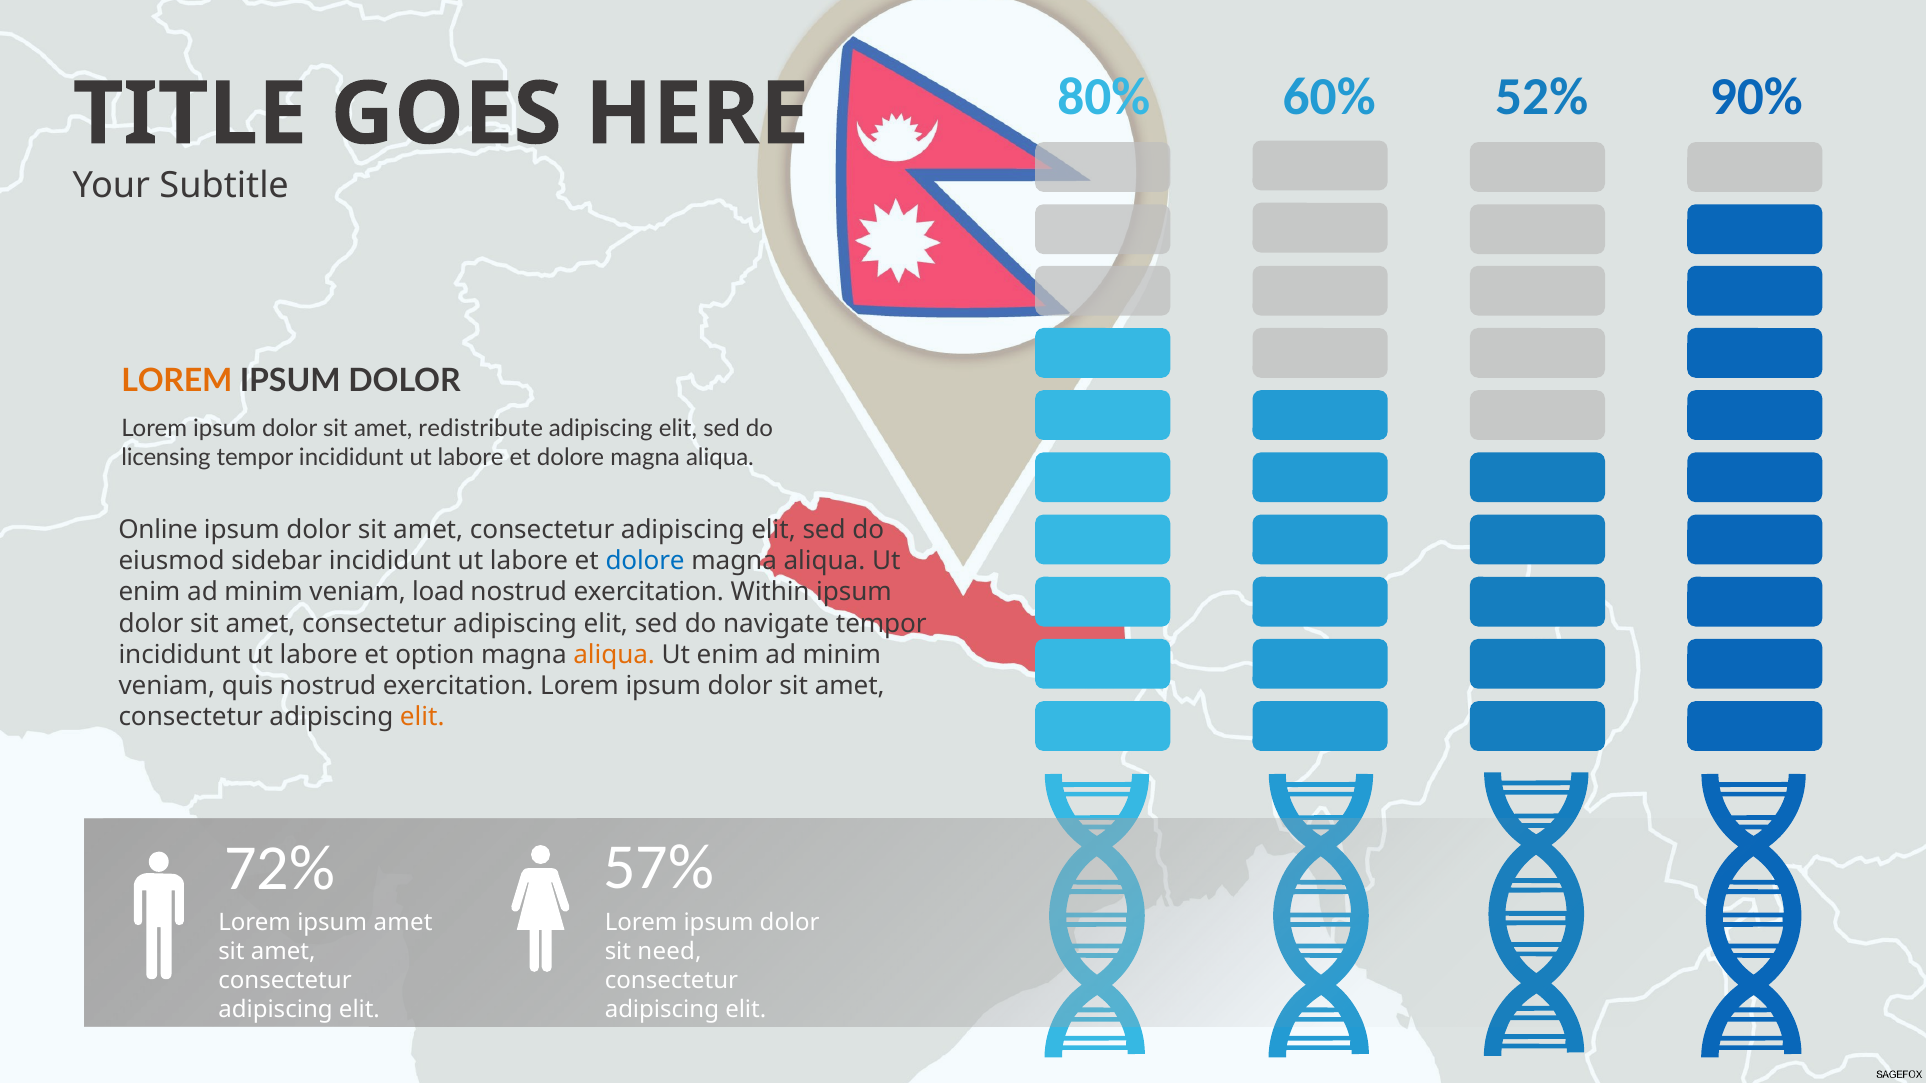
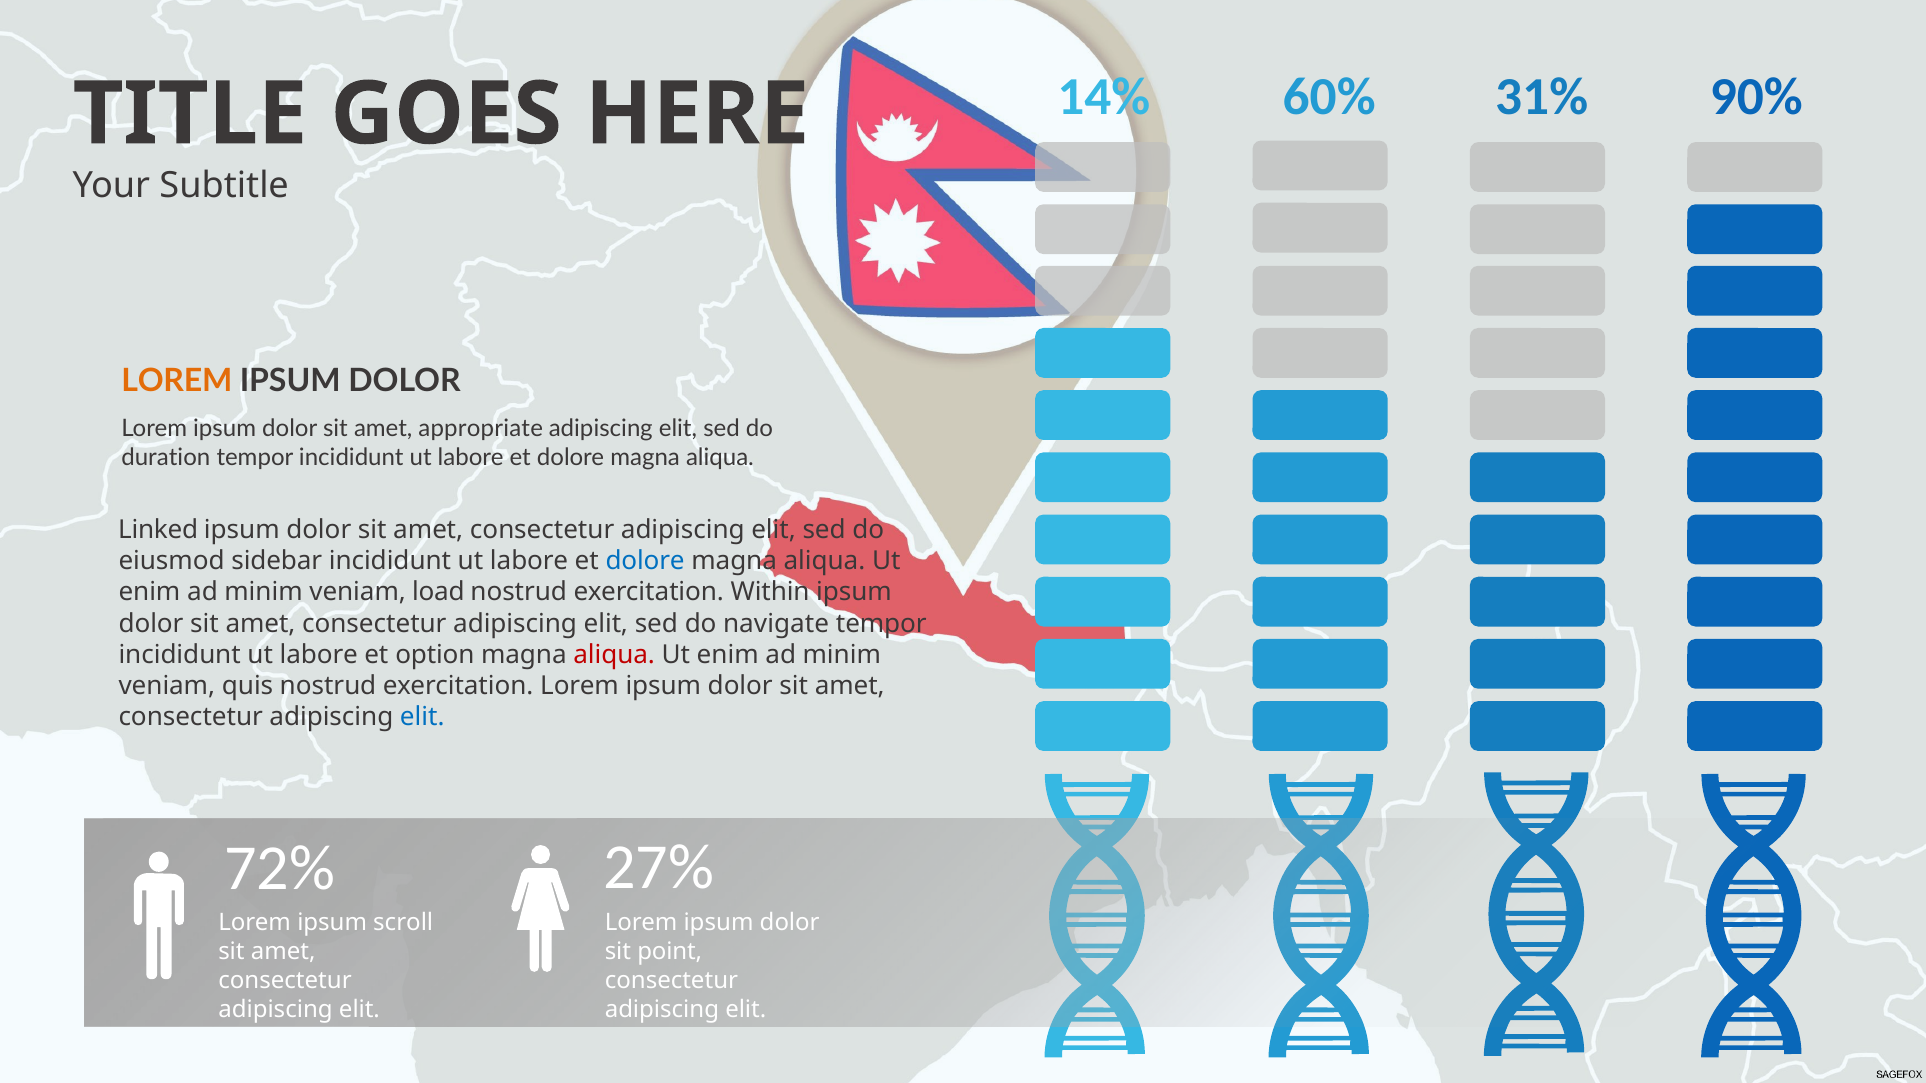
80%: 80% -> 14% (1104, 97)
52%: 52% -> 31% (1542, 97)
redistribute: redistribute -> appropriate (481, 429)
licensing: licensing -> duration (166, 458)
Online: Online -> Linked (158, 530)
aliqua colour: orange -> red (614, 655)
elit colour: orange -> blue (422, 718)
57%: 57% -> 27% (659, 868)
ipsum amet: amet -> scroll (403, 923)
need: need -> point (670, 952)
